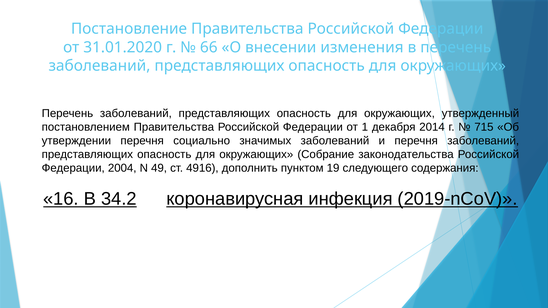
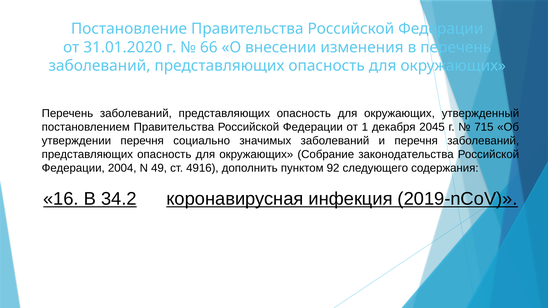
2014: 2014 -> 2045 (432, 127)
19: 19 -> 92 (333, 168)
